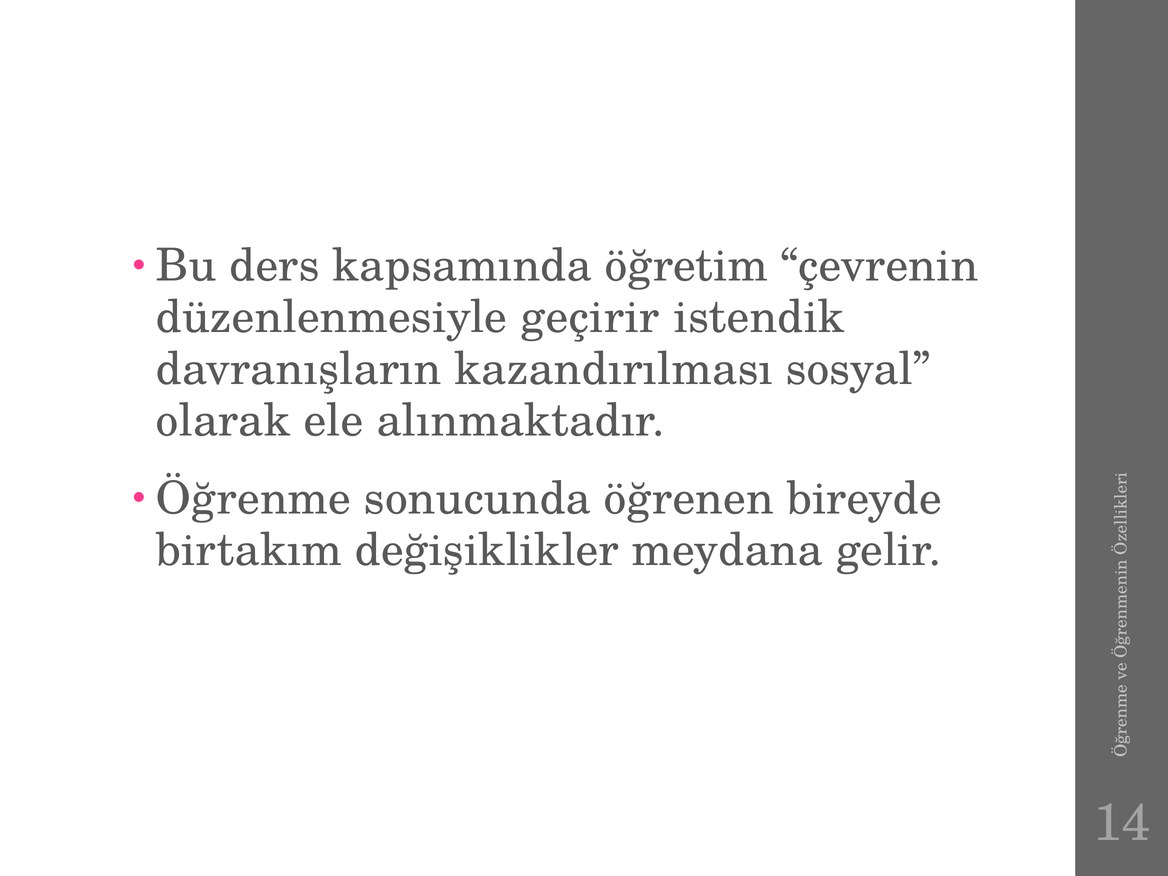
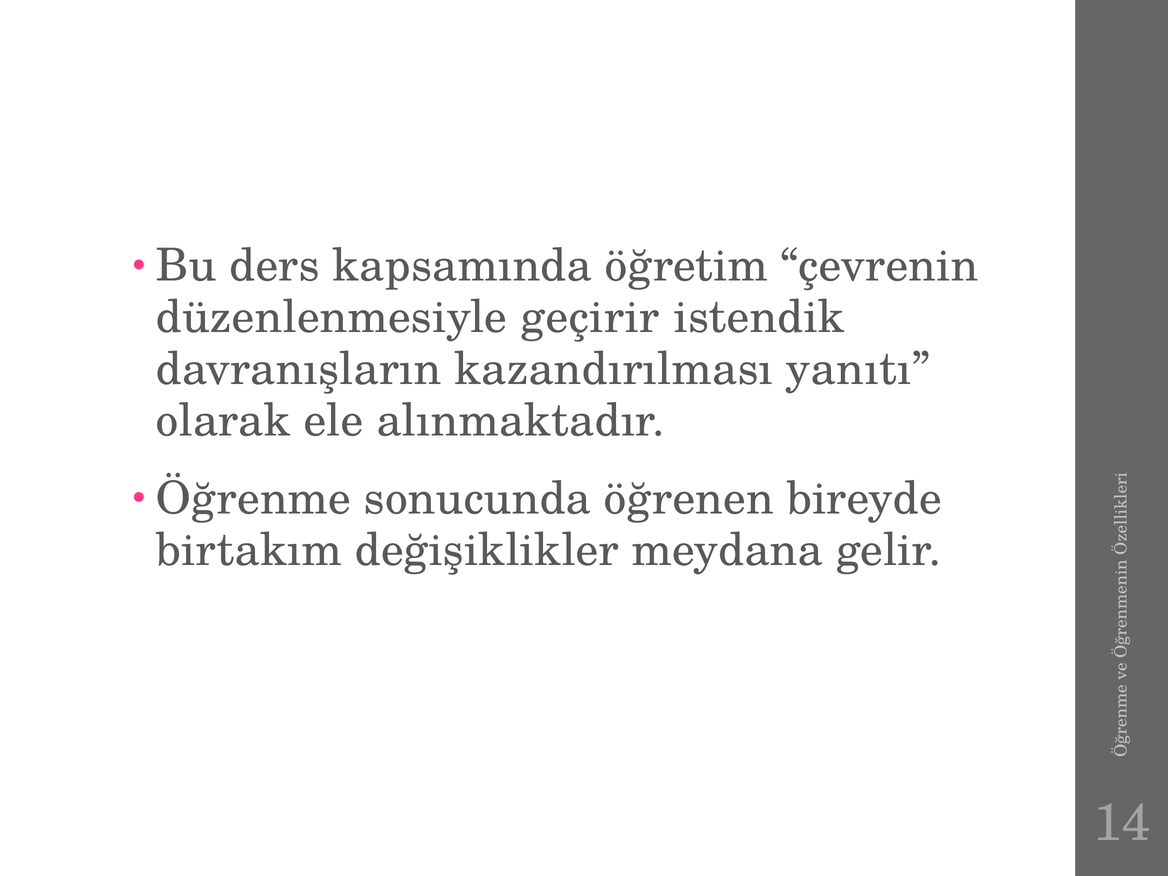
sosyal: sosyal -> yanıtı (858, 369)
